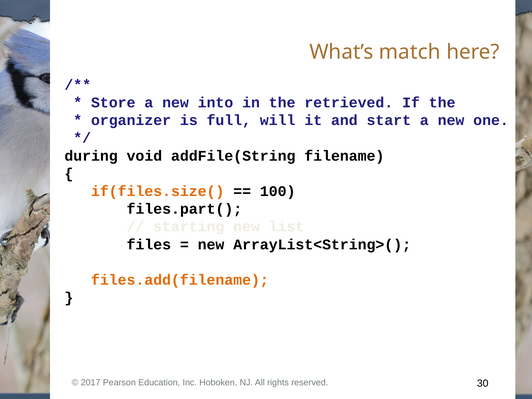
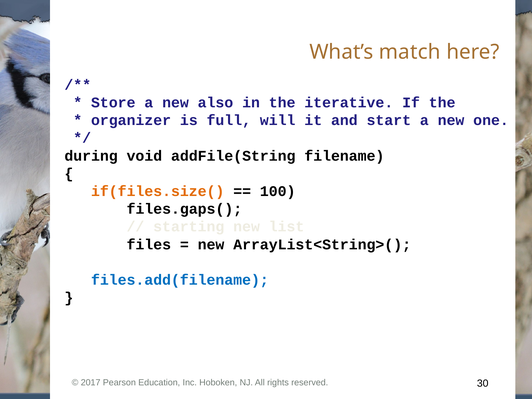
into: into -> also (215, 103)
retrieved: retrieved -> iterative (349, 103)
files.part(: files.part( -> files.gaps( (184, 209)
files.add(filename colour: orange -> blue (180, 280)
